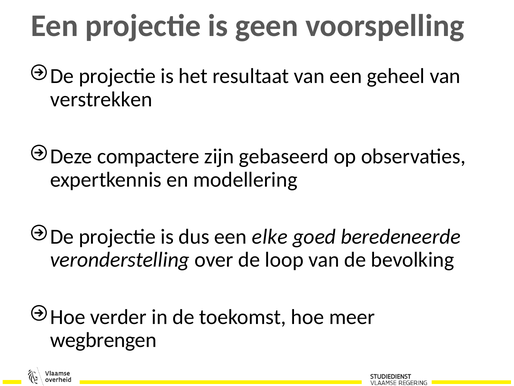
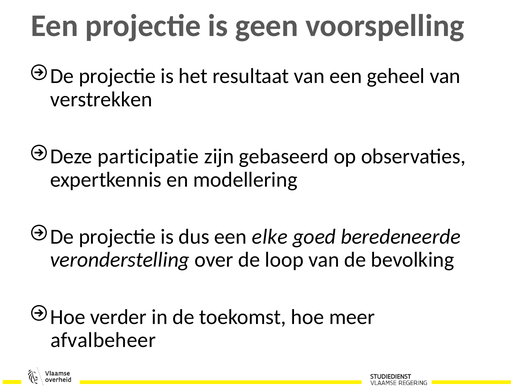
compactere: compactere -> participatie (148, 156)
wegbrengen: wegbrengen -> afvalbeheer (103, 340)
